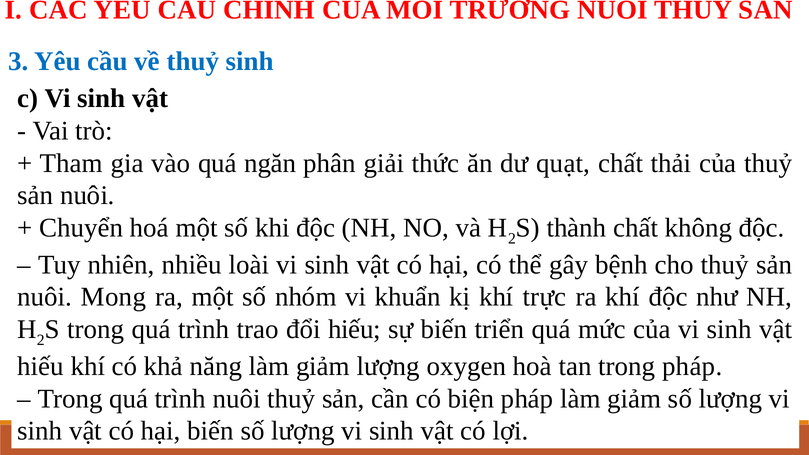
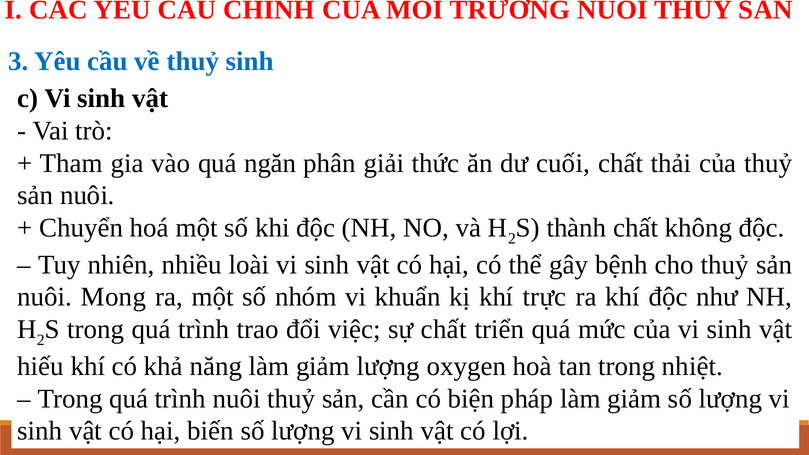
quạt: quạt -> cuối (563, 163)
đổi hiếu: hiếu -> việc (354, 329)
sự biến: biến -> chất (444, 329)
trong pháp: pháp -> nhiệt (692, 366)
